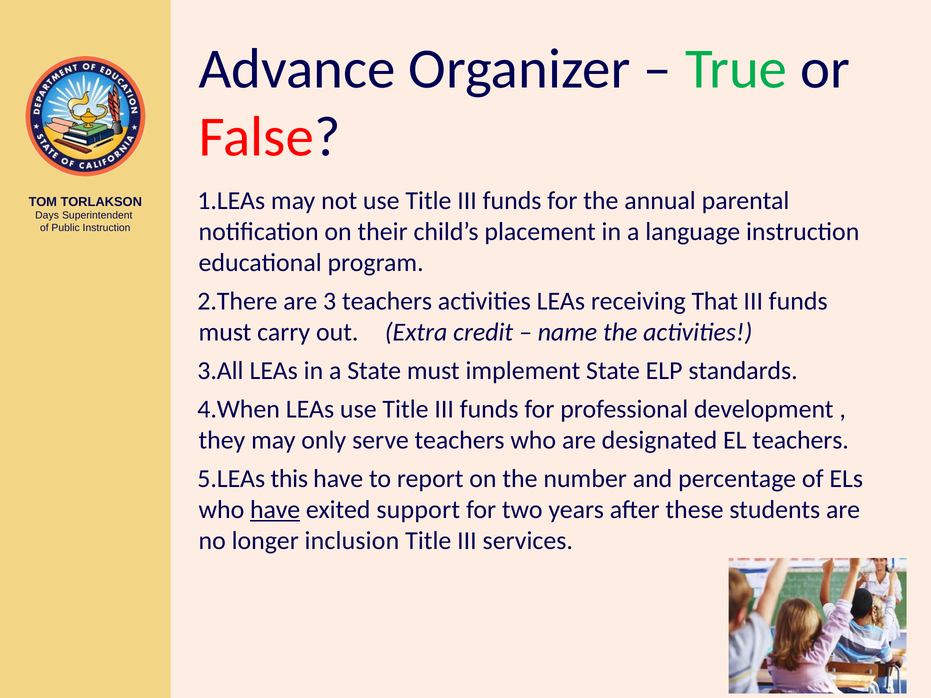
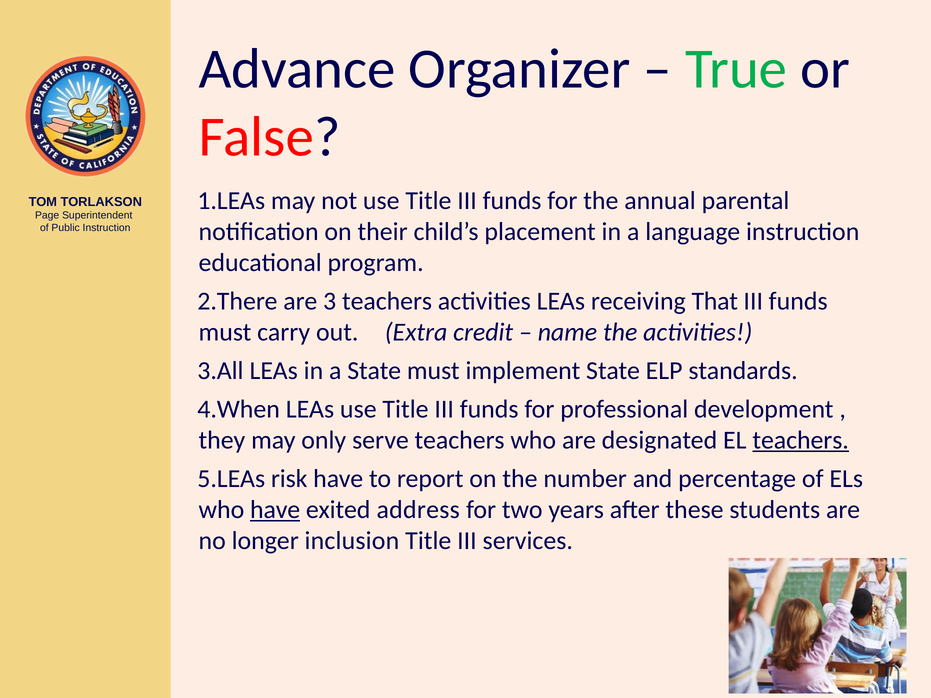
Days: Days -> Page (47, 216)
teachers underline: none -> present (801, 440)
this: this -> risk (289, 479)
support: support -> address (418, 510)
